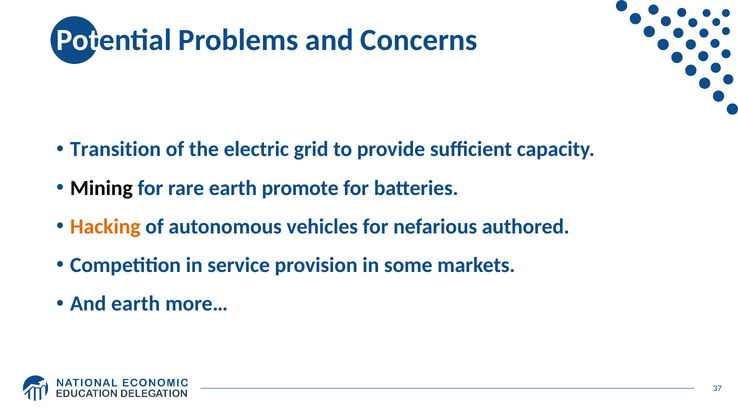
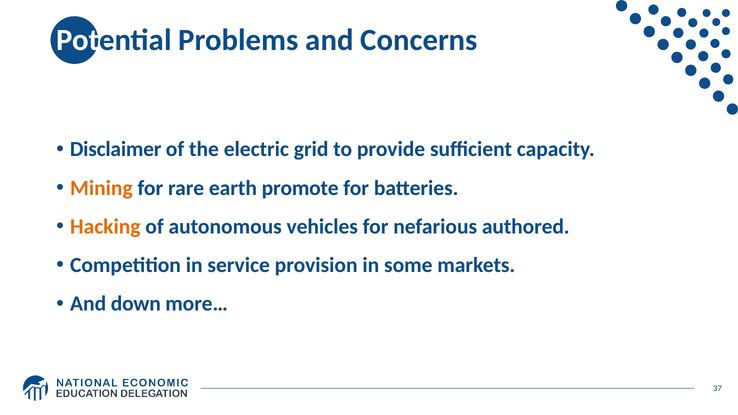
Transition: Transition -> Disclaimer (116, 149)
Mining colour: black -> orange (101, 188)
And earth: earth -> down (136, 304)
